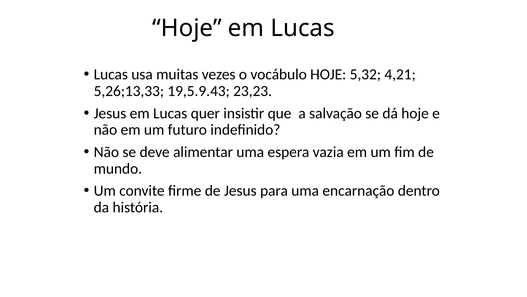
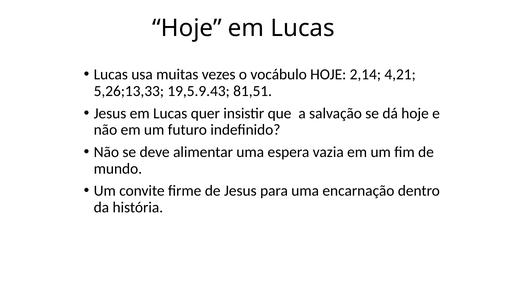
5,32: 5,32 -> 2,14 (365, 74)
23,23: 23,23 -> 81,51 (253, 91)
